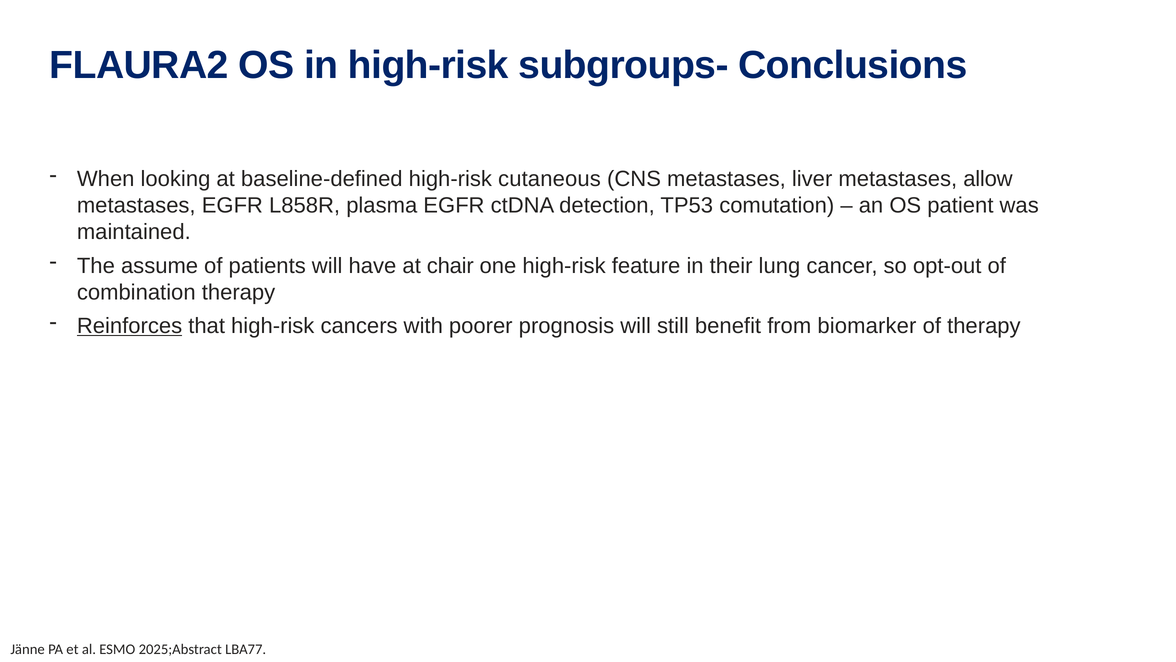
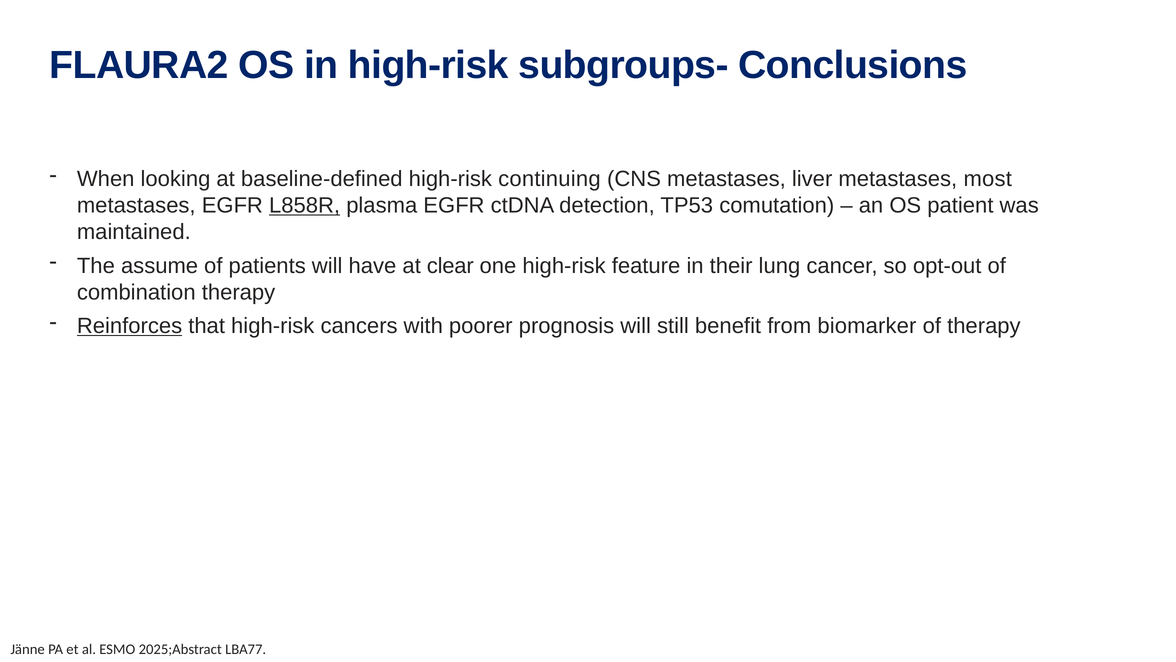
cutaneous: cutaneous -> continuing (549, 179)
allow: allow -> most (988, 179)
L858R underline: none -> present (305, 205)
chair: chair -> clear (450, 266)
